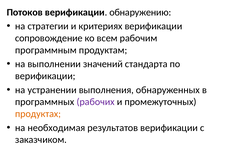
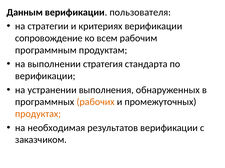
Потоков: Потоков -> Данным (25, 12)
обнаружению: обнаружению -> пользователя (140, 12)
значений: значений -> стратегия (103, 64)
рабочих colour: purple -> orange (96, 102)
